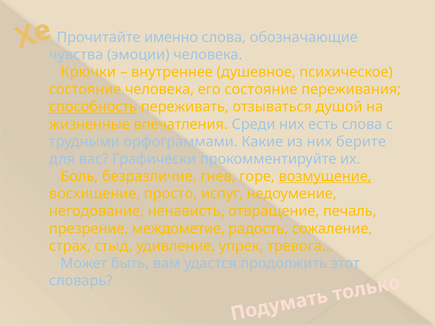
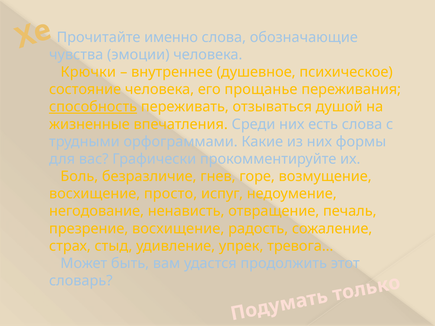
его состояние: состояние -> прощанье (261, 90)
берите: берите -> формы (361, 142)
возмущение underline: present -> none (325, 177)
презрение междометие: междометие -> восхищение (178, 229)
